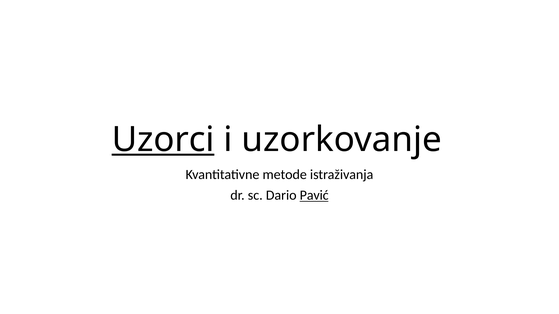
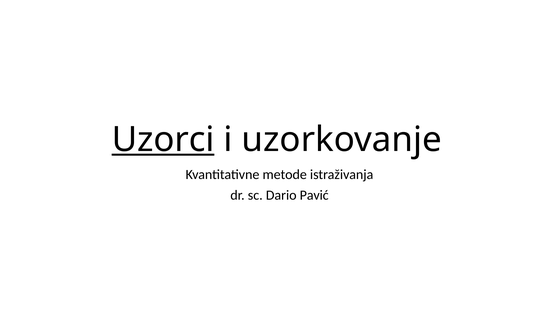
Pavić underline: present -> none (314, 196)
